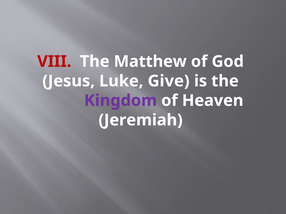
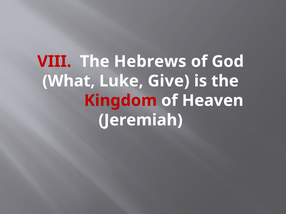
Matthew: Matthew -> Hebrews (150, 62)
Jesus: Jesus -> What (69, 81)
Kingdom colour: purple -> red (121, 101)
